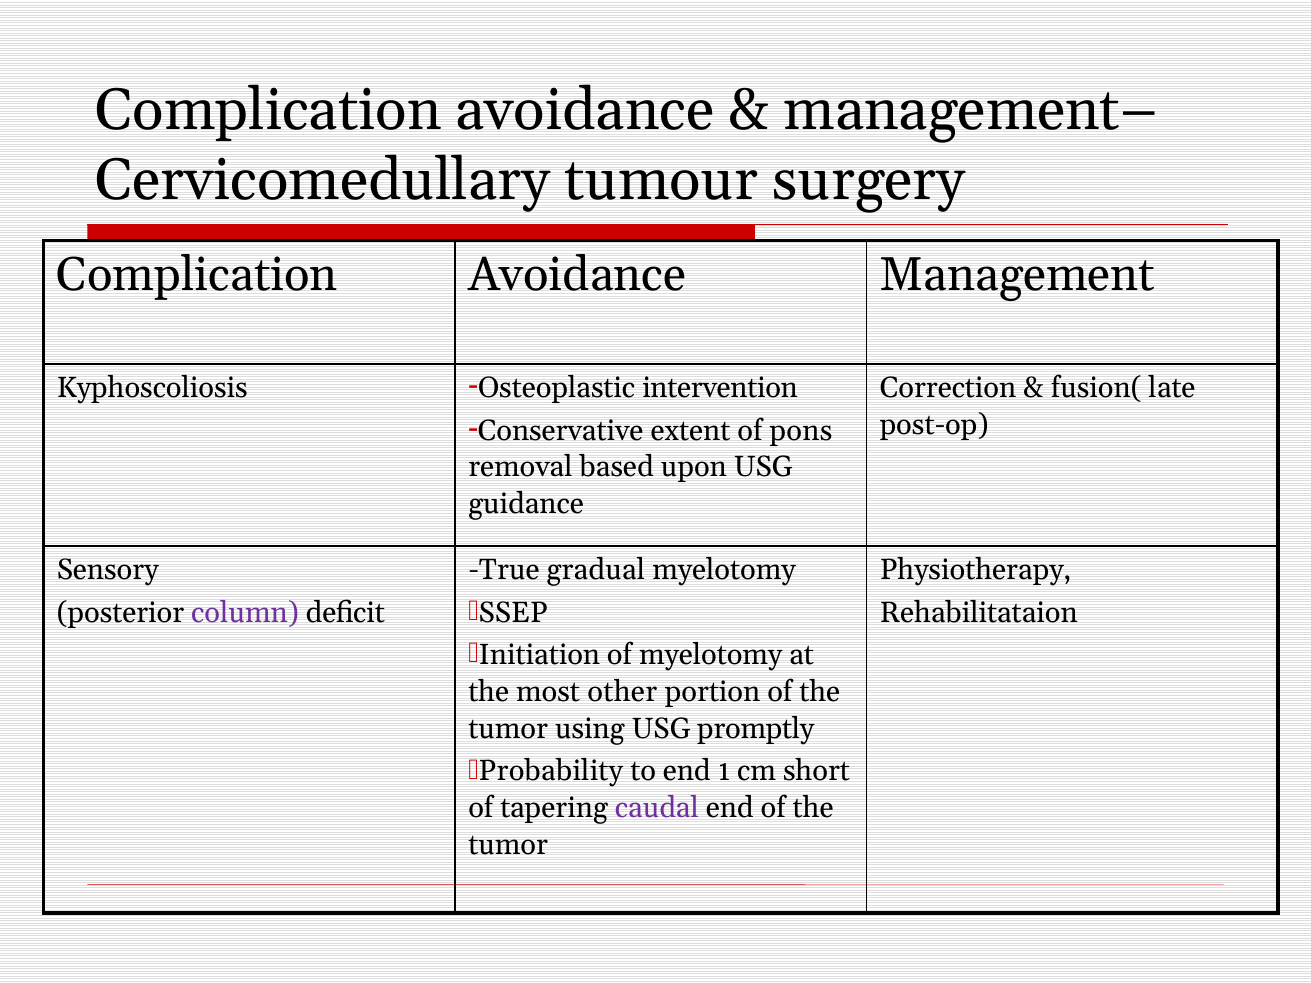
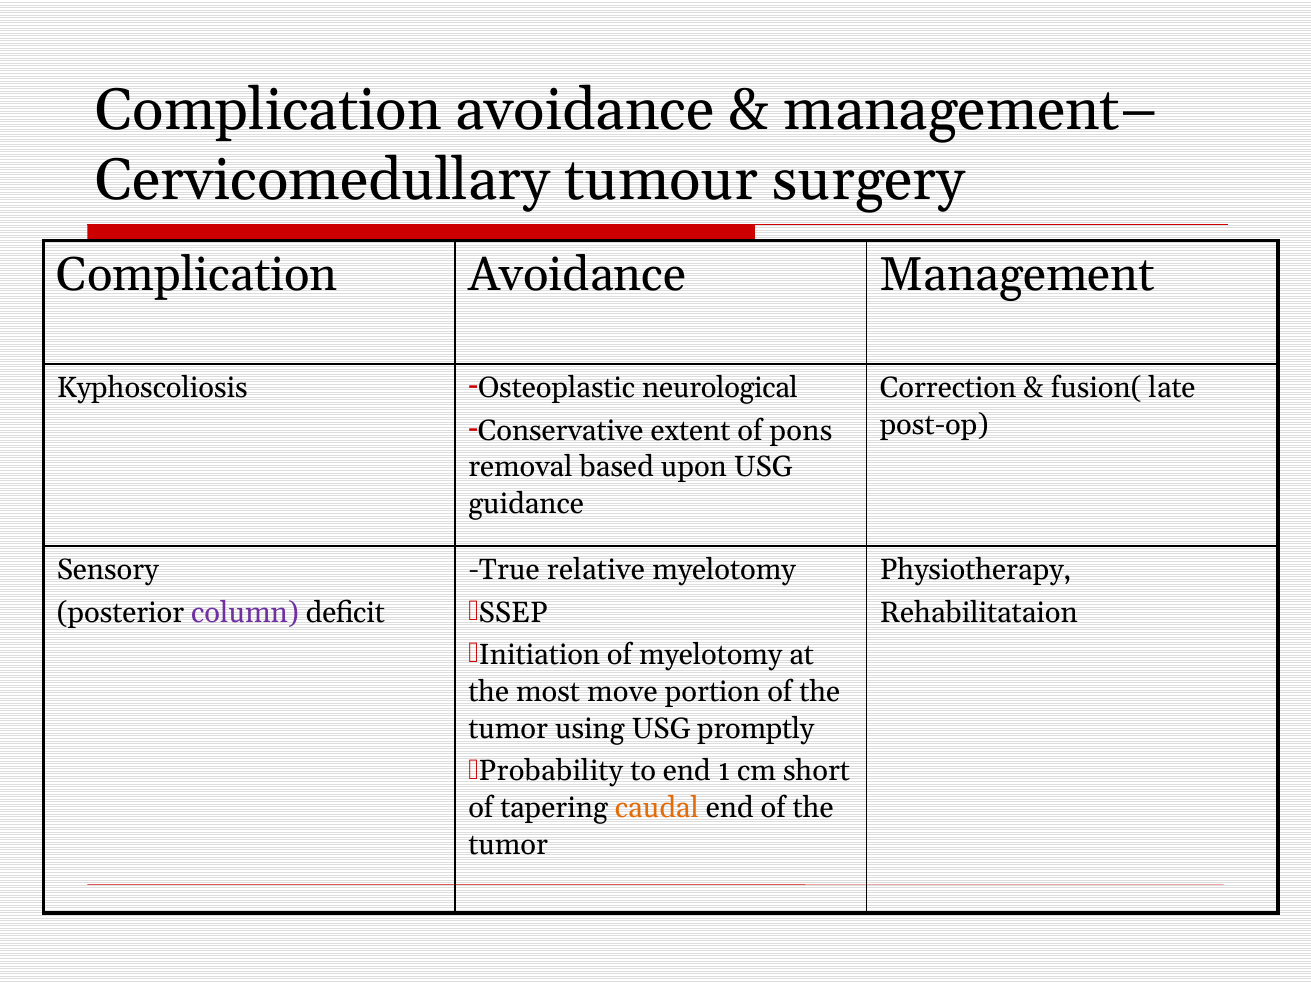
intervention: intervention -> neurological (720, 388)
gradual: gradual -> relative (596, 570)
other: other -> move (622, 692)
caudal colour: purple -> orange (657, 808)
